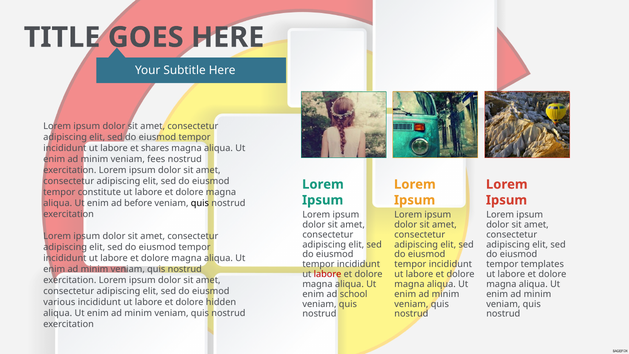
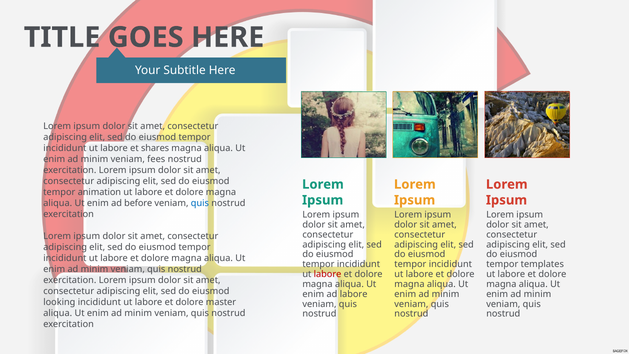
constitute: constitute -> animation (99, 192)
quis colour: black -> blue (200, 203)
ad school: school -> labore (354, 294)
various: various -> looking (59, 302)
hidden: hidden -> master (221, 302)
